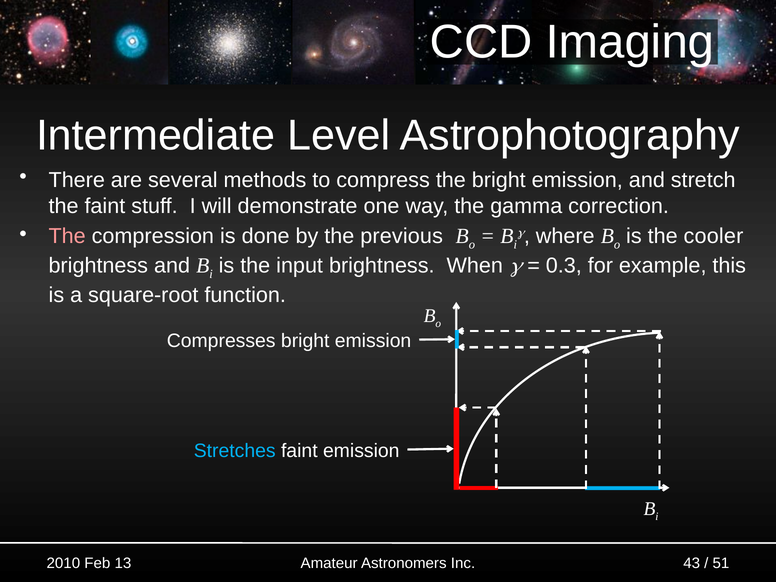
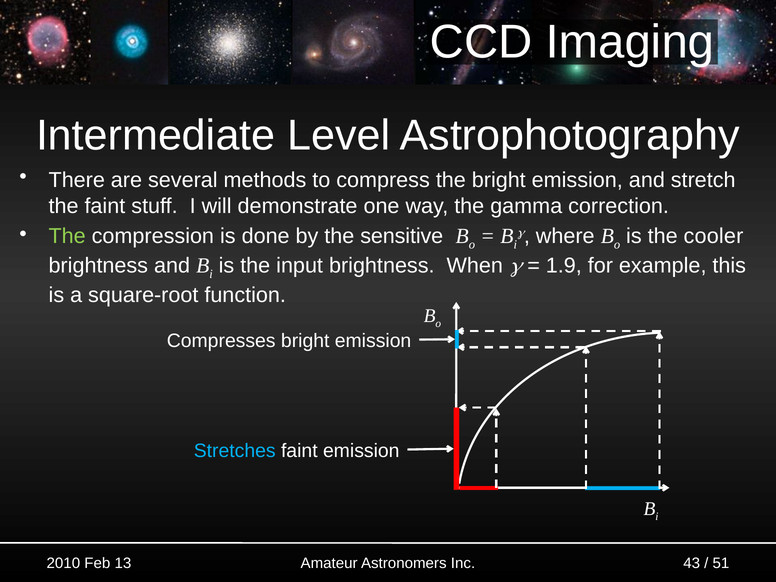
The colour: pink -> light green (67, 236)
previous: previous -> sensitive (402, 236)
0.3: 0.3 -> 1.9 (564, 265)
